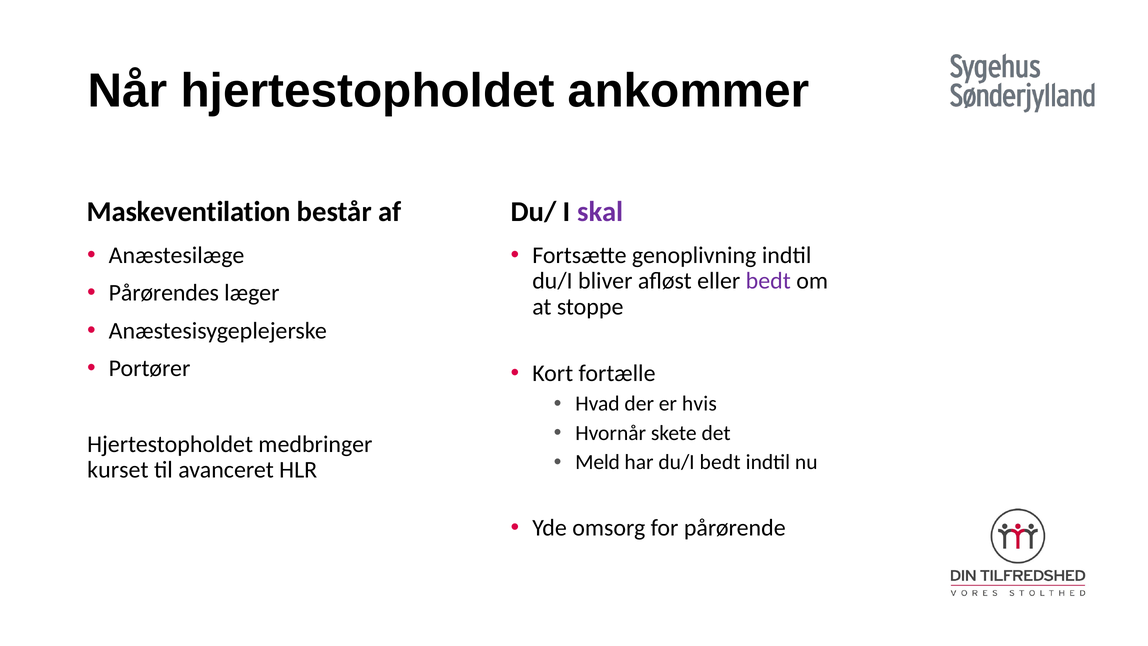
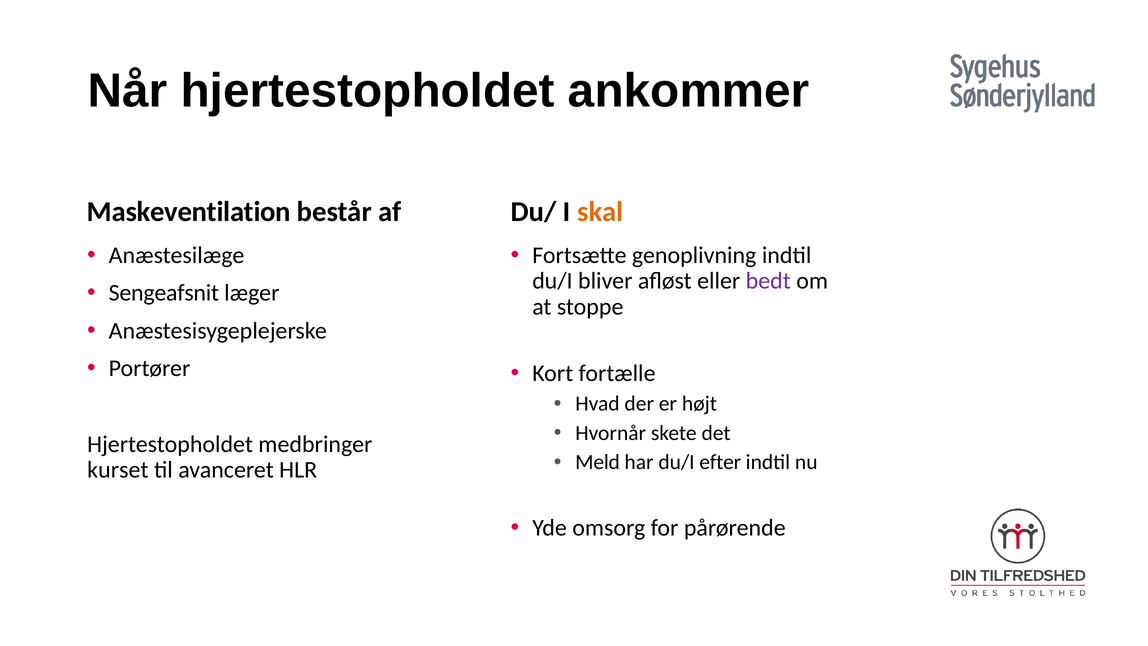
skal colour: purple -> orange (600, 212)
Pårørendes: Pårørendes -> Sengeafsnit (164, 293)
hvis: hvis -> højt (699, 404)
du/I bedt: bedt -> efter (720, 462)
